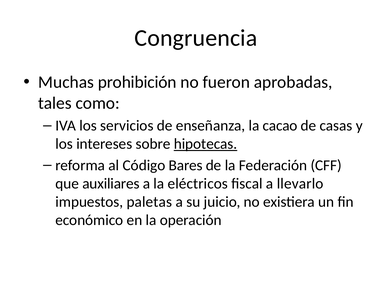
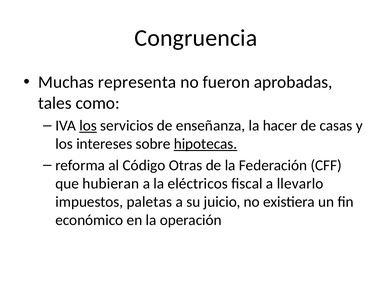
prohibición: prohibición -> representa (137, 82)
los underline: none -> present (88, 126)
cacao: cacao -> hacer (280, 126)
Bares: Bares -> Otras (186, 165)
auxiliares: auxiliares -> hubieran (111, 183)
